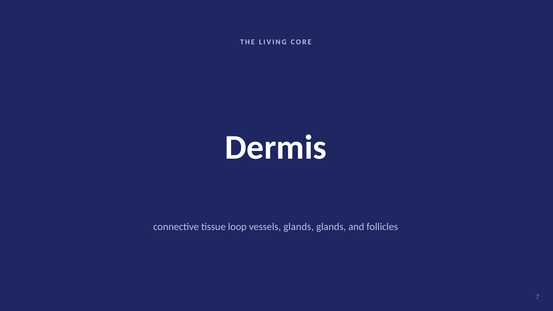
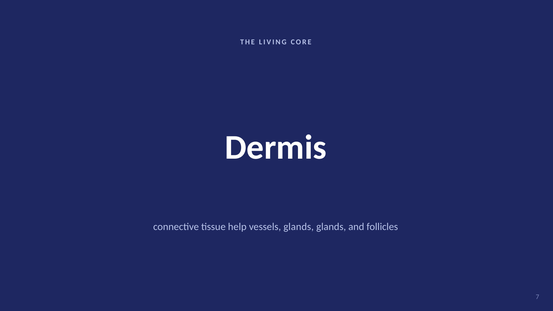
loop: loop -> help (237, 227)
